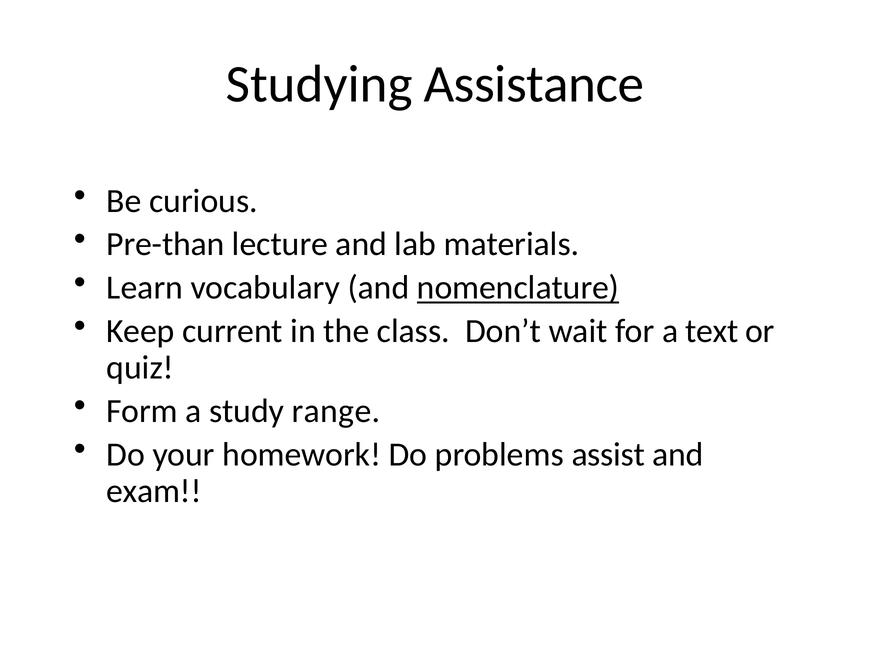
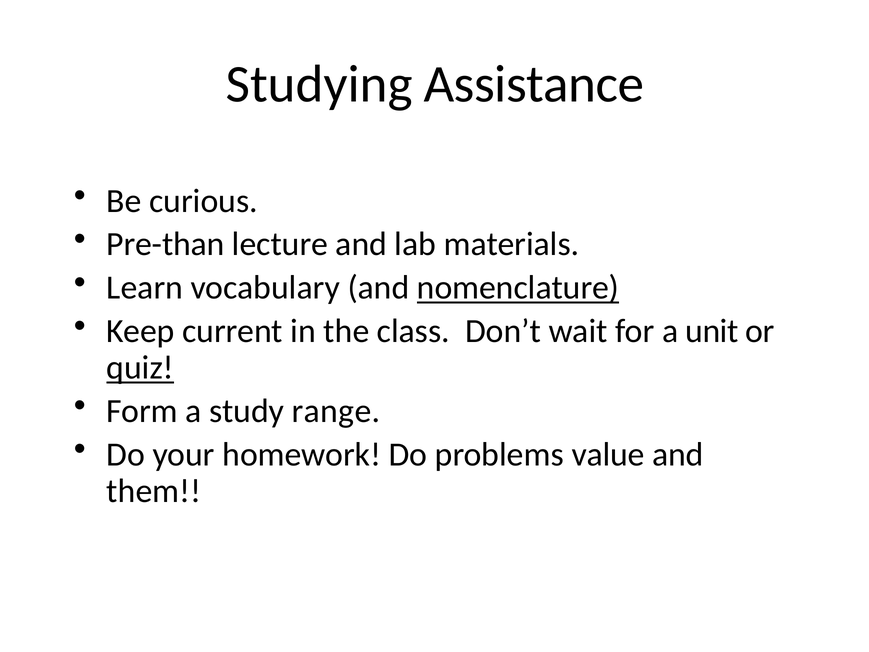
text: text -> unit (712, 331)
quiz underline: none -> present (140, 368)
assist: assist -> value (608, 455)
exam: exam -> them (154, 491)
